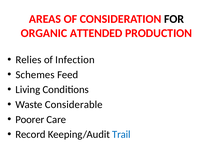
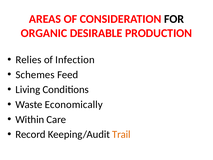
ATTENDED: ATTENDED -> DESIRABLE (96, 33)
Considerable: Considerable -> Economically (74, 104)
Poorer: Poorer -> Within (30, 119)
Trail colour: blue -> orange (121, 134)
